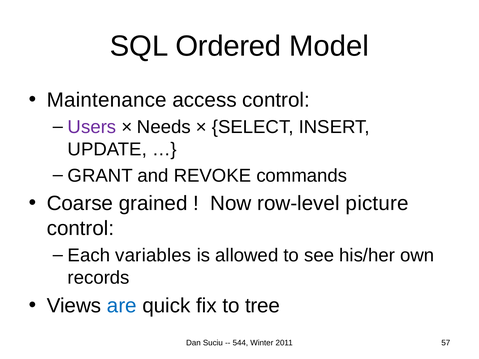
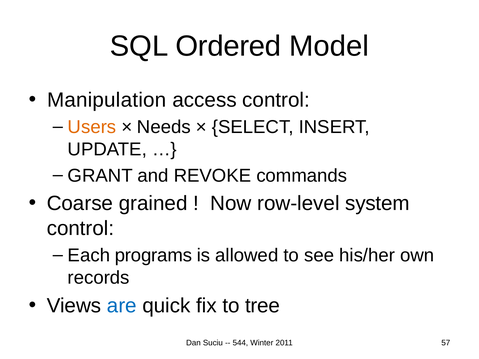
Maintenance: Maintenance -> Manipulation (107, 100)
Users colour: purple -> orange (92, 127)
picture: picture -> system (377, 204)
variables: variables -> programs (153, 256)
